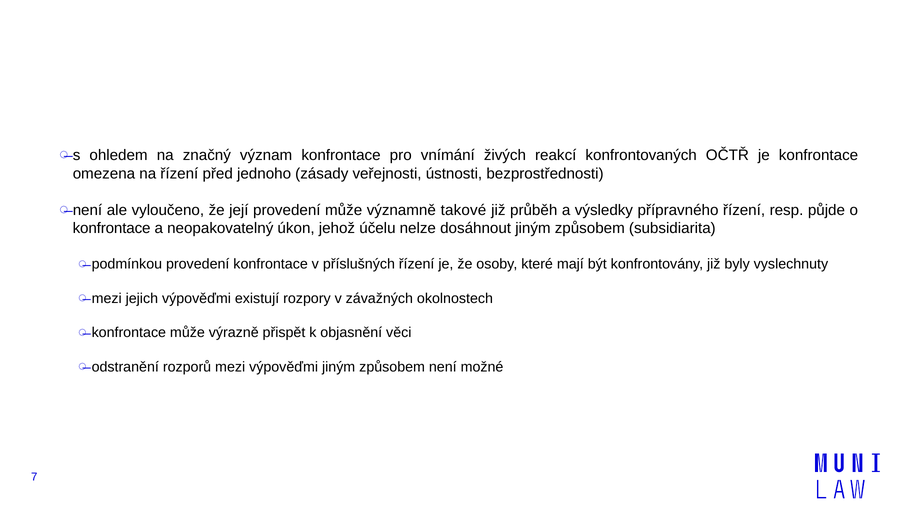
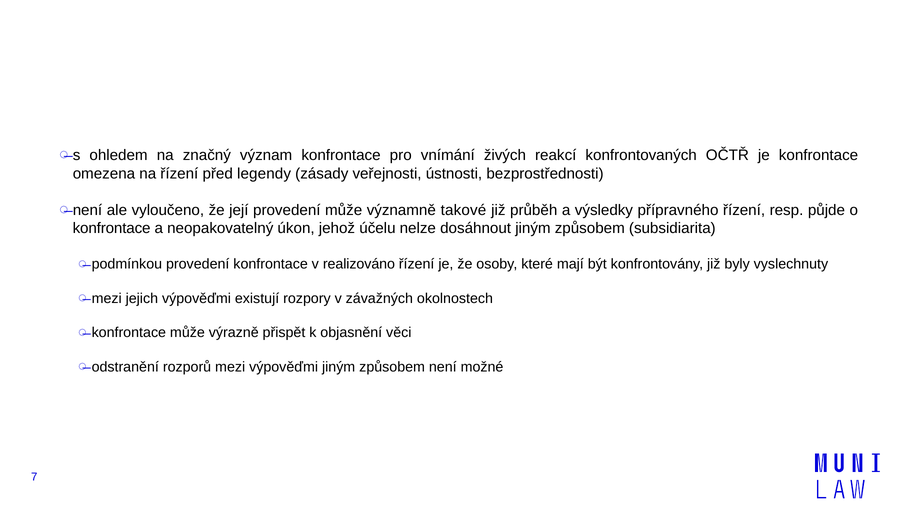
jednoho: jednoho -> legendy (264, 173)
příslušných: příslušných -> realizováno (359, 264)
